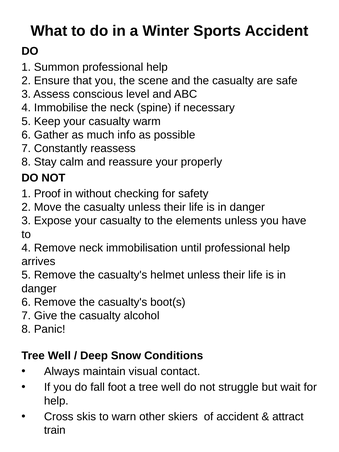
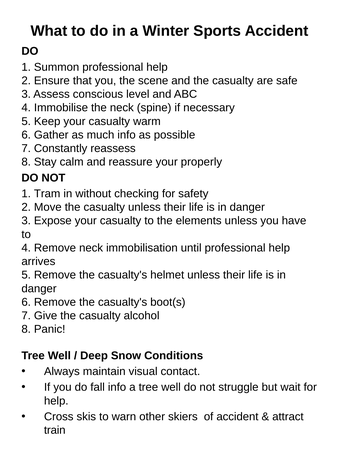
Proof: Proof -> Tram (47, 194)
fall foot: foot -> info (117, 387)
